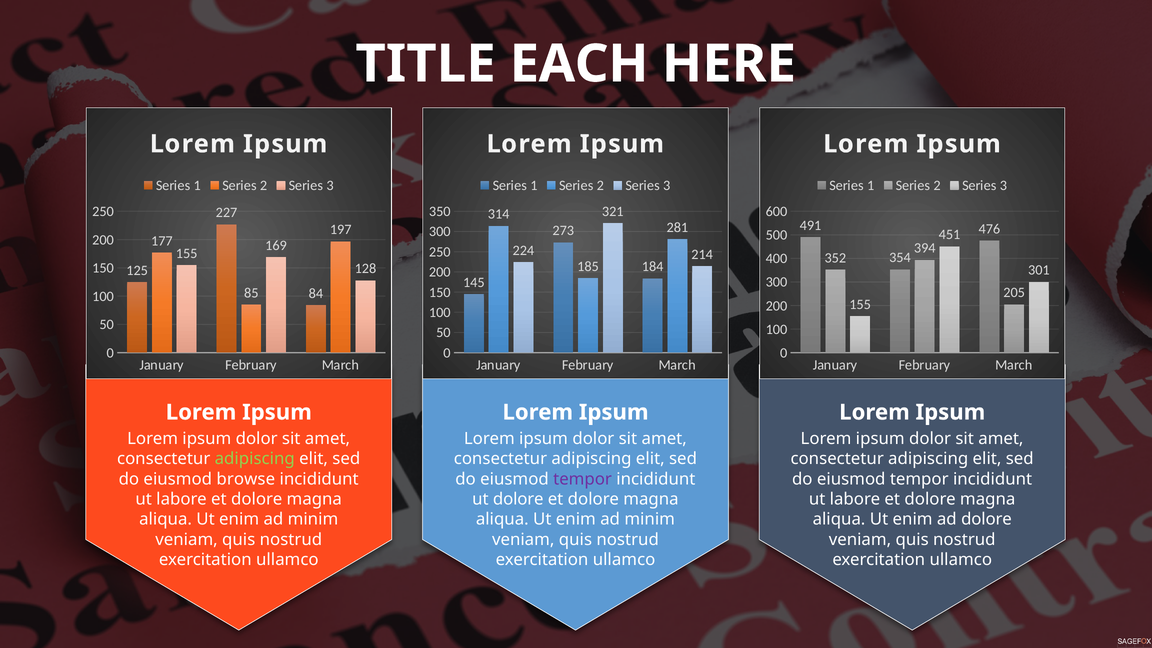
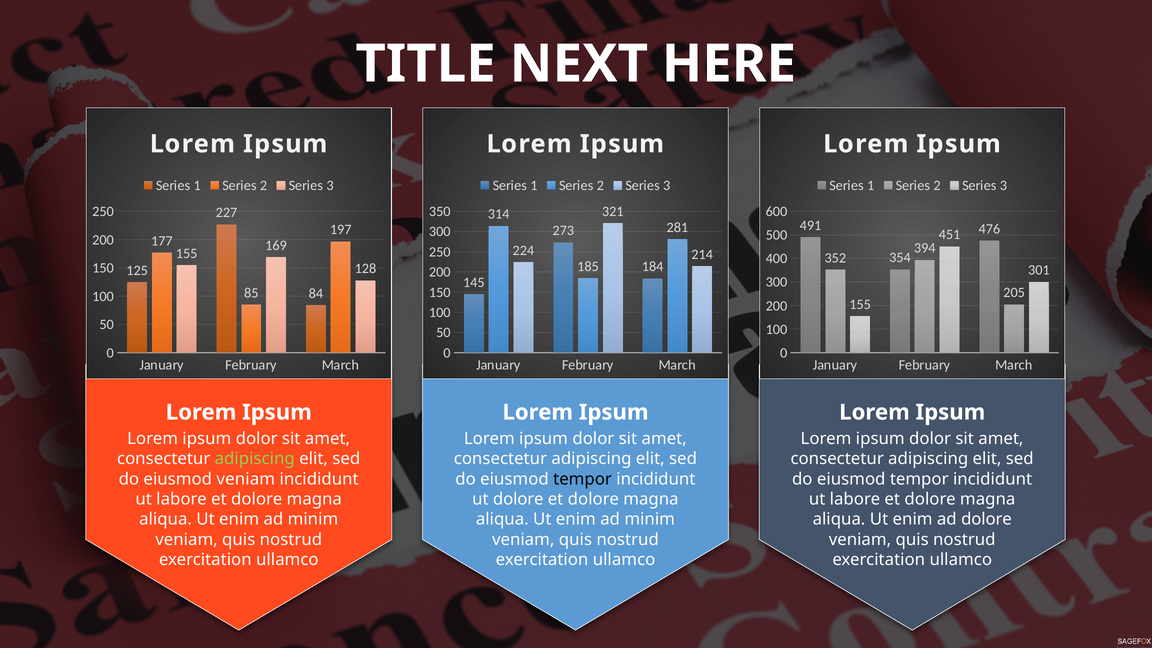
EACH: EACH -> NEXT (579, 64)
eiusmod browse: browse -> veniam (246, 479)
tempor colour: purple -> black (583, 479)
